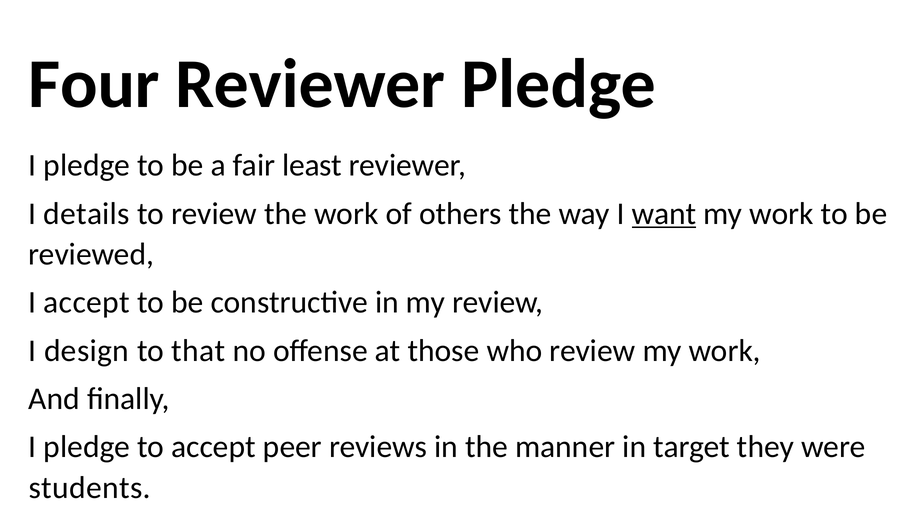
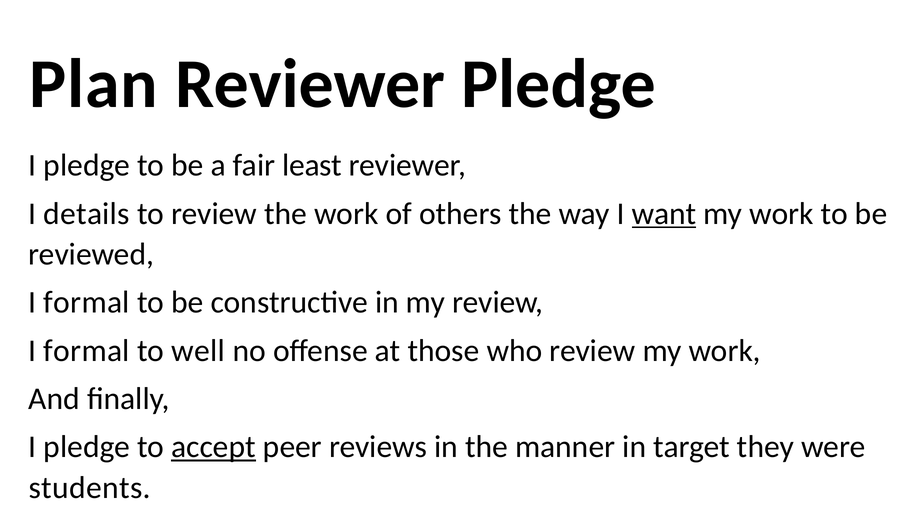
Four: Four -> Plan (94, 84)
accept: accept -> formal (87, 303)
design: design -> formal (87, 351)
that: that -> well (198, 351)
accept underline: none -> present (213, 447)
